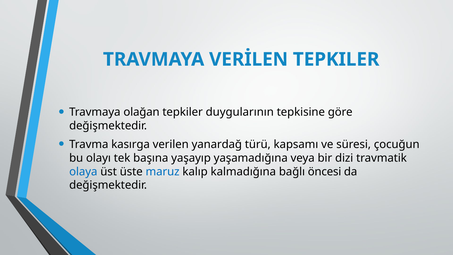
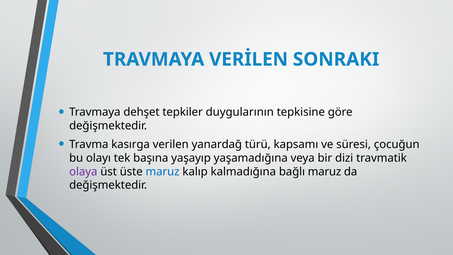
VERİLEN TEPKILER: TEPKILER -> SONRAKI (336, 59)
olağan: olağan -> dehşet (141, 112)
olaya colour: blue -> purple (83, 171)
bağlı öncesi: öncesi -> maruz (325, 171)
